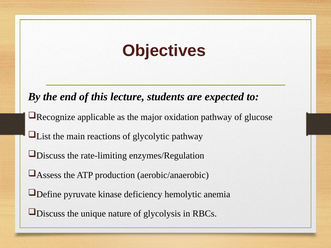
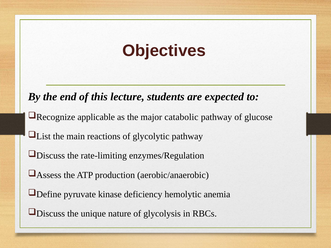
oxidation: oxidation -> catabolic (181, 117)
